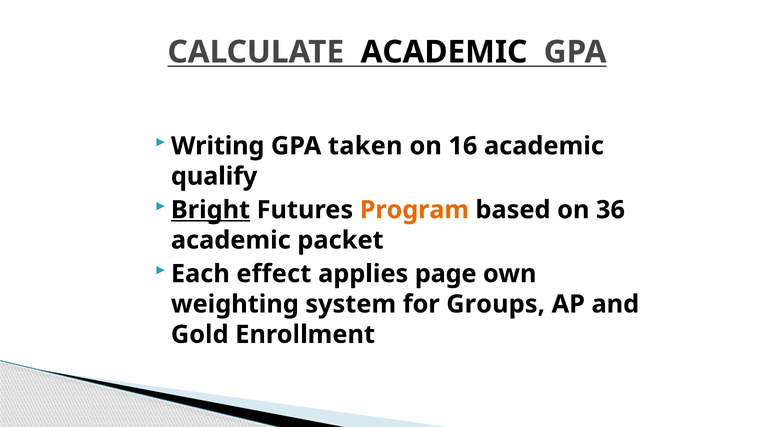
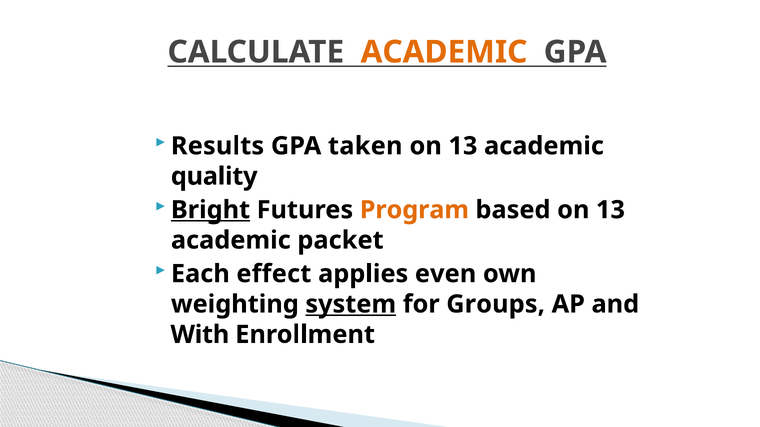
ACADEMIC colour: black -> orange (444, 52)
Writing: Writing -> Results (218, 146)
16: 16 -> 13 (463, 146)
qualify: qualify -> quality (214, 177)
based on 36: 36 -> 13 (610, 210)
page: page -> even (446, 274)
system underline: none -> present (351, 305)
Gold: Gold -> With (200, 335)
